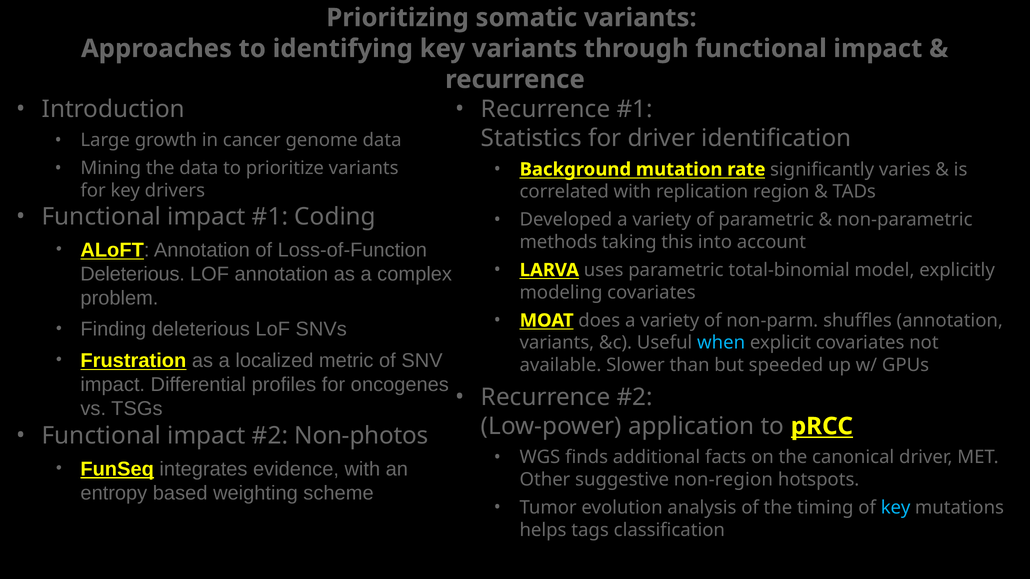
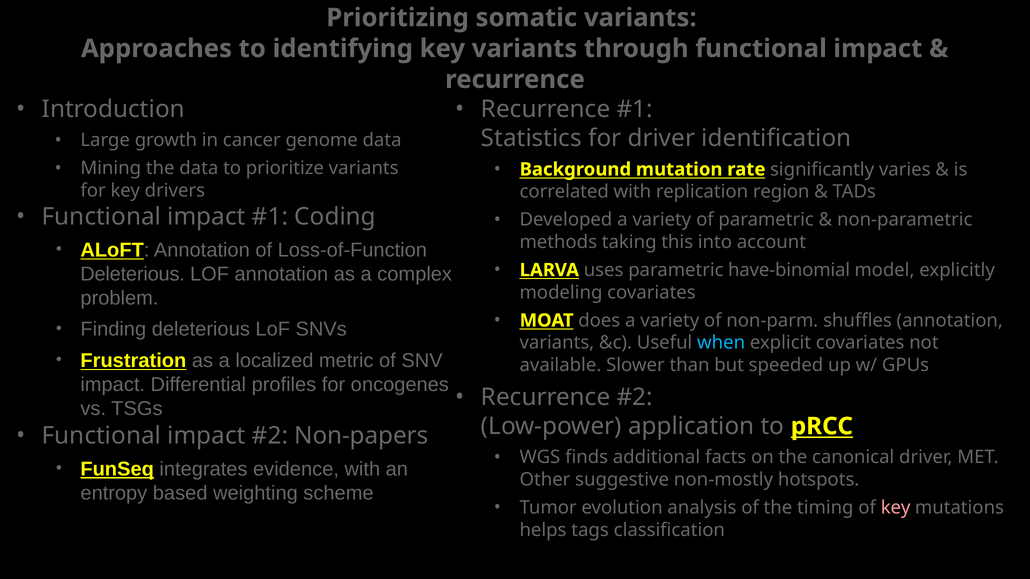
total-binomial: total-binomial -> have-binomial (789, 270)
Non-photos: Non-photos -> Non-papers (361, 436)
non-region: non-region -> non-mostly (723, 480)
key colour: light blue -> pink (896, 508)
